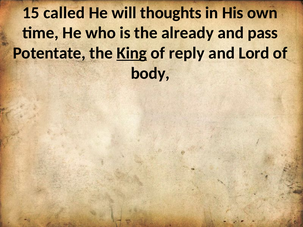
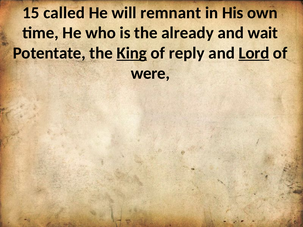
thoughts: thoughts -> remnant (171, 13)
pass: pass -> wait (263, 33)
Lord underline: none -> present (254, 53)
body: body -> were (150, 73)
